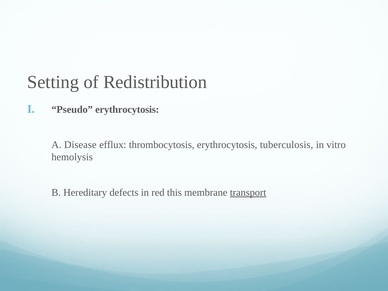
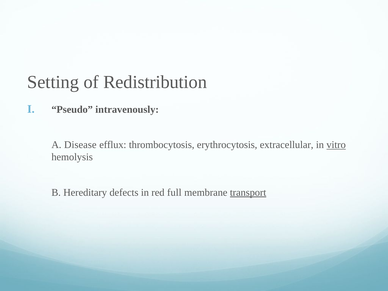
Pseudo erythrocytosis: erythrocytosis -> intravenously (127, 109)
tuberculosis: tuberculosis -> extracellular (287, 145)
vitro underline: none -> present (336, 145)
this: this -> full (174, 192)
